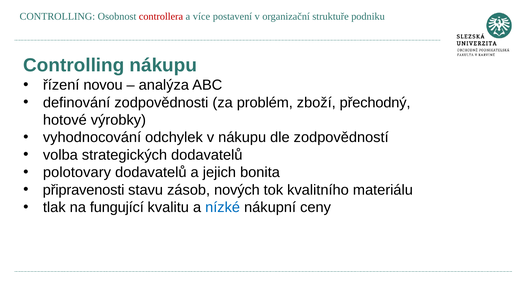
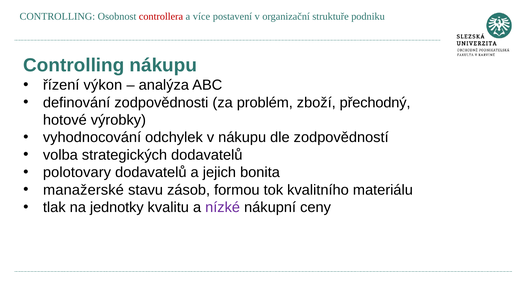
novou: novou -> výkon (103, 85)
připravenosti: připravenosti -> manažerské (83, 190)
nových: nových -> formou (237, 190)
fungující: fungující -> jednotky (117, 208)
nízké colour: blue -> purple (223, 208)
